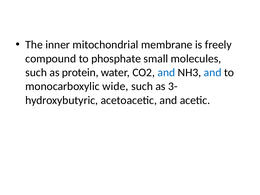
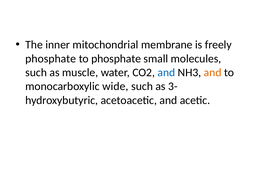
compound: compound -> phosphate (51, 59)
protein: protein -> muscle (80, 72)
and colour: blue -> orange (213, 72)
